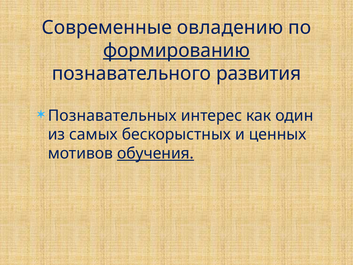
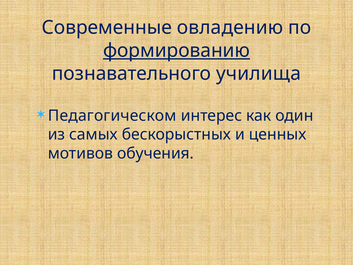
развития: развития -> училища (258, 74)
Познавательных: Познавательных -> Педагогическом (112, 116)
обучения underline: present -> none (156, 153)
